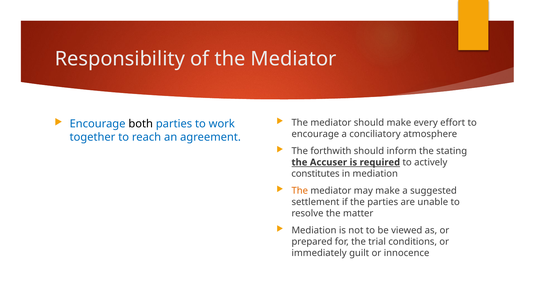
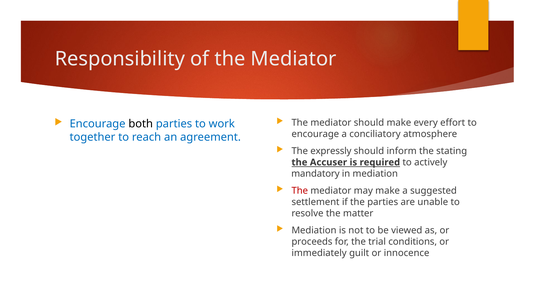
forthwith: forthwith -> expressly (331, 151)
constitutes: constitutes -> mandatory (315, 174)
The colour: orange -> red (300, 191)
prepared: prepared -> proceeds (312, 242)
